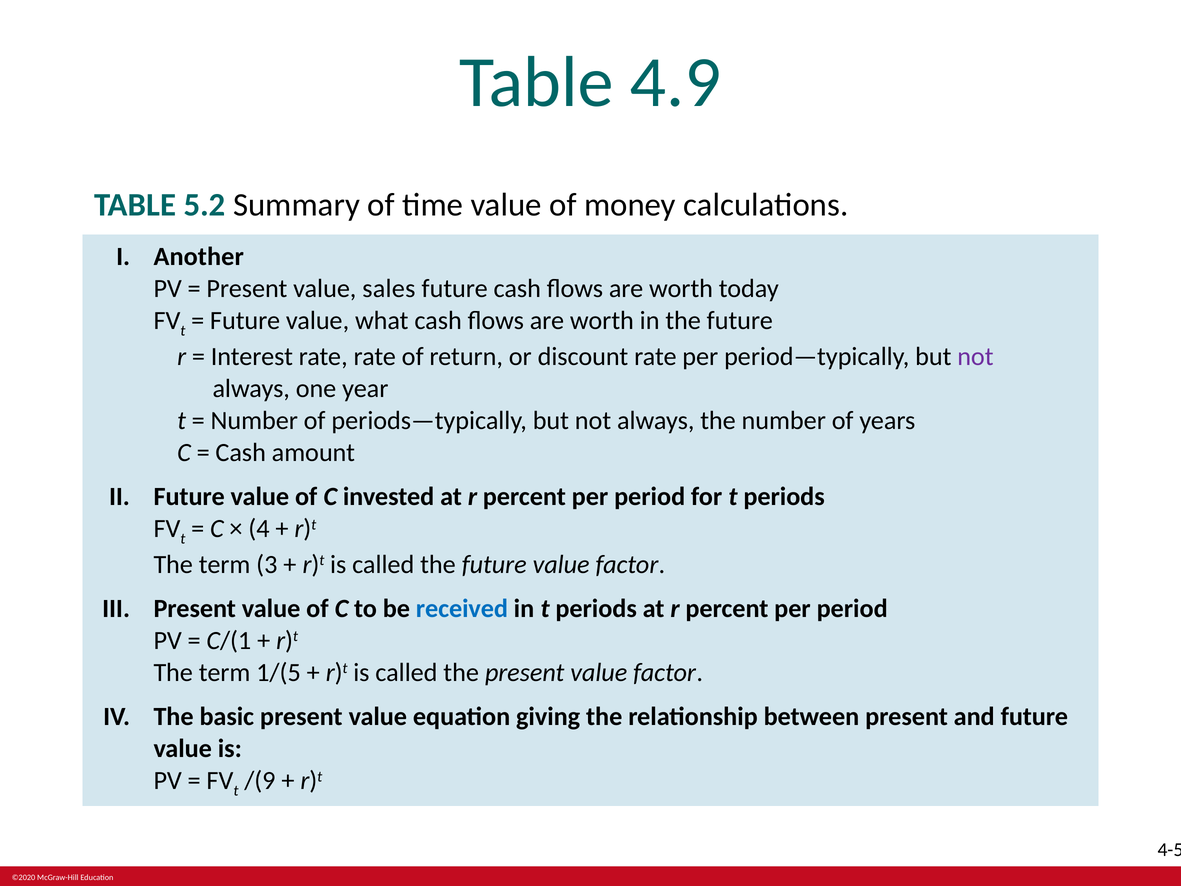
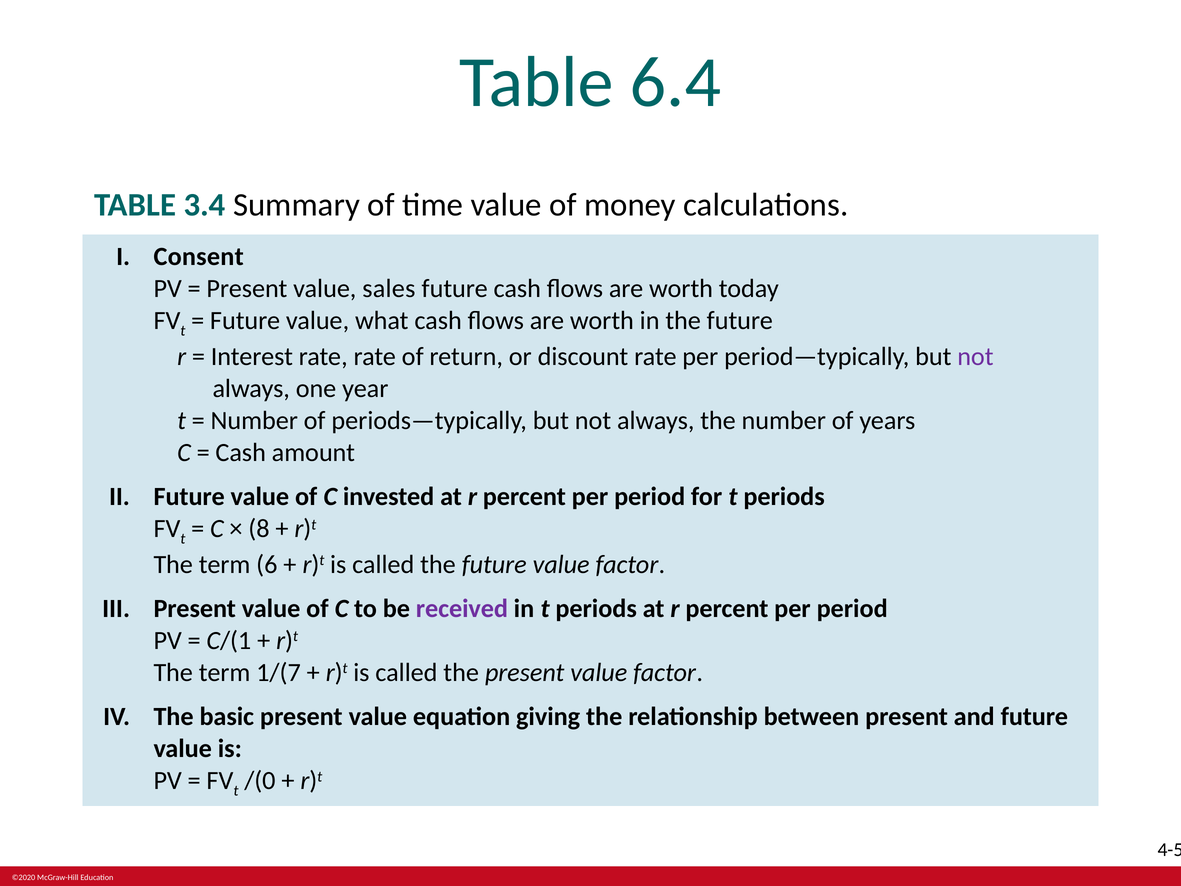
4.9: 4.9 -> 6.4 (676, 82)
5.2: 5.2 -> 3.4 (205, 205)
Another: Another -> Consent (199, 257)
4: 4 -> 8 (259, 529)
3: 3 -> 6 (267, 564)
received colour: blue -> purple (462, 608)
1/(5: 1/(5 -> 1/(7 (278, 672)
/(9: /(9 -> /(0 (260, 780)
